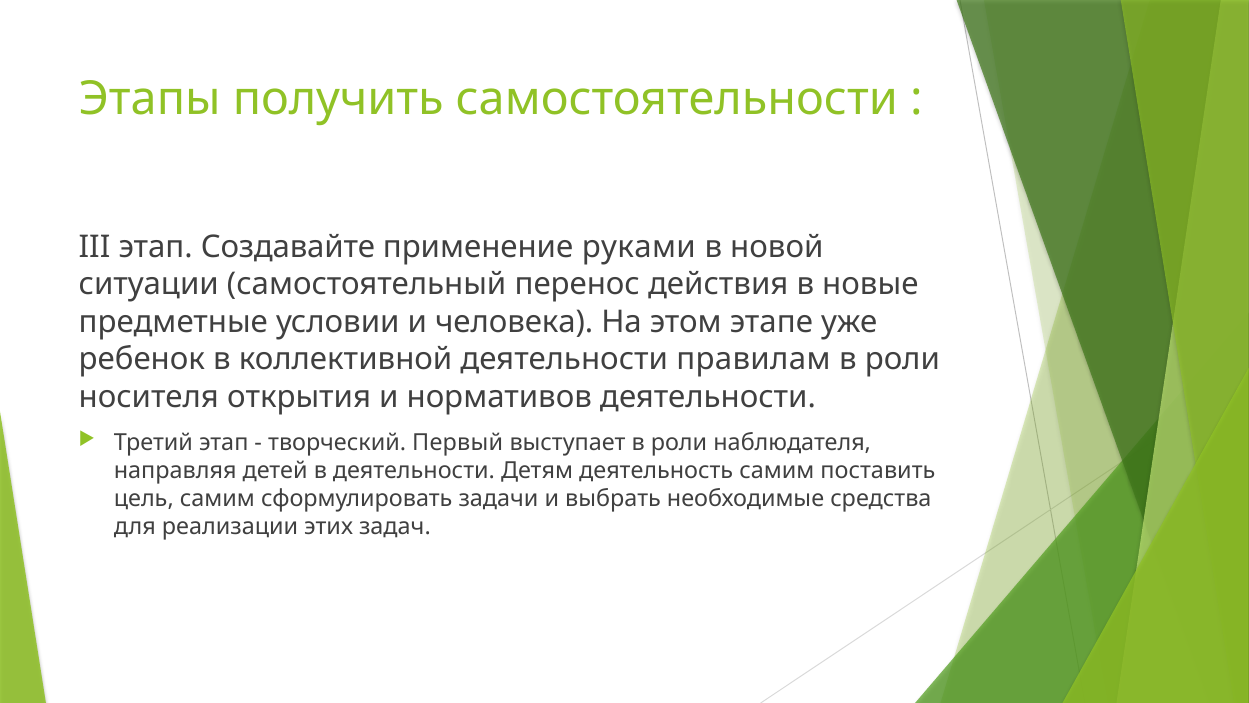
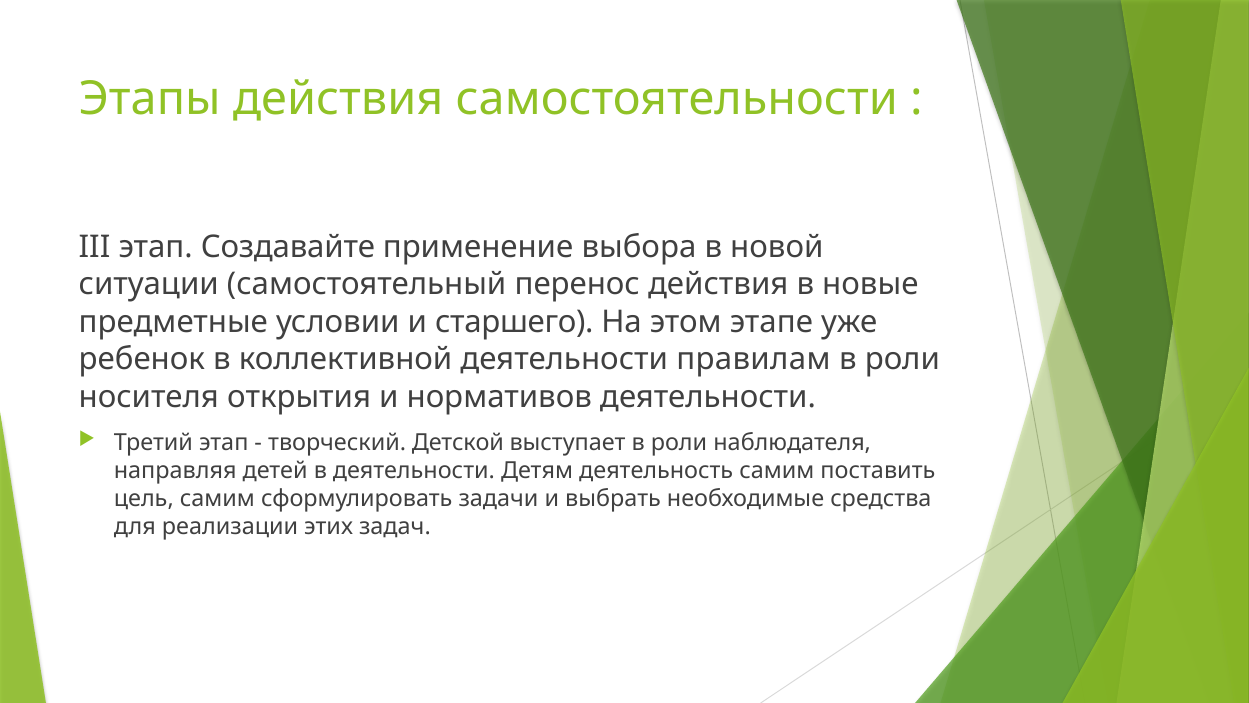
Этапы получить: получить -> действия (338, 99)
руками: руками -> выбора (639, 247)
человека: человека -> старшего (514, 322)
Первый: Первый -> Детской (458, 442)
